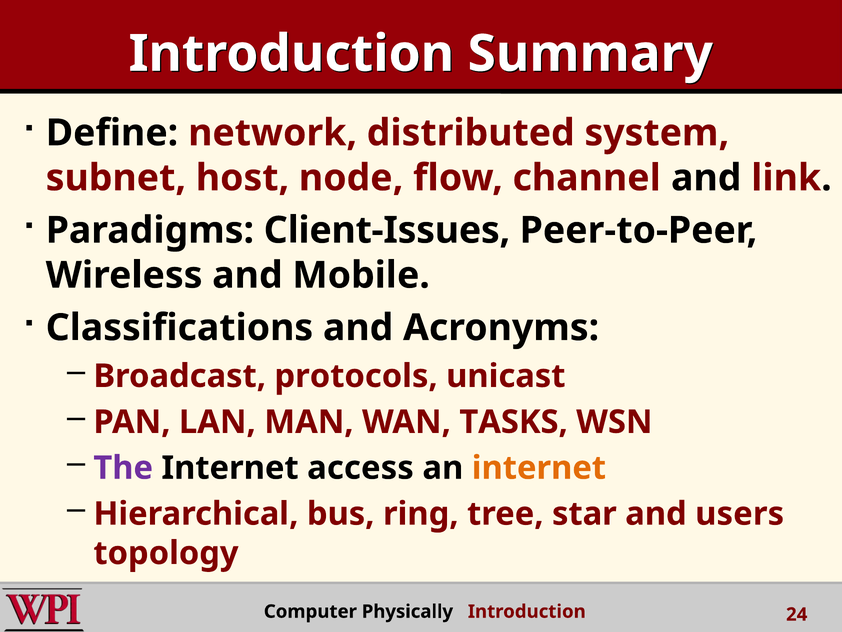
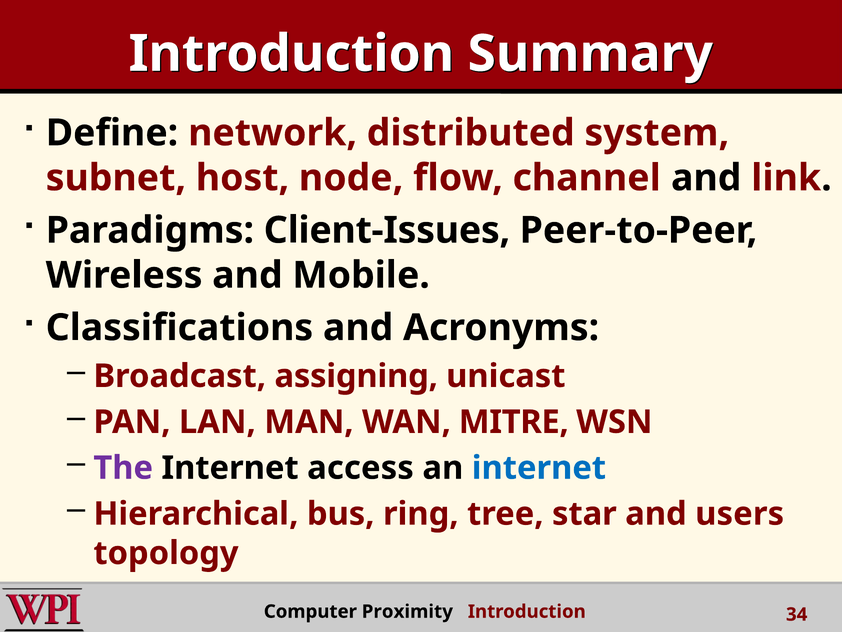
protocols: protocols -> assigning (356, 376)
TASKS: TASKS -> MITRE (514, 422)
internet colour: orange -> blue (539, 468)
Physically: Physically -> Proximity (407, 611)
24: 24 -> 34 (797, 614)
